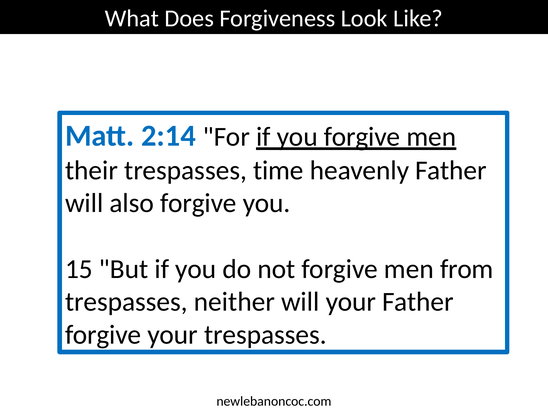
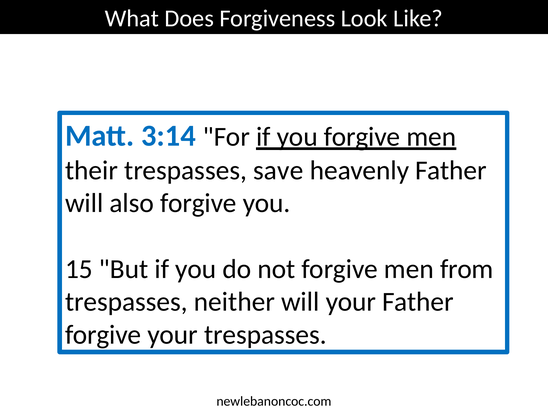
2:14: 2:14 -> 3:14 (169, 136)
time: time -> save (278, 170)
